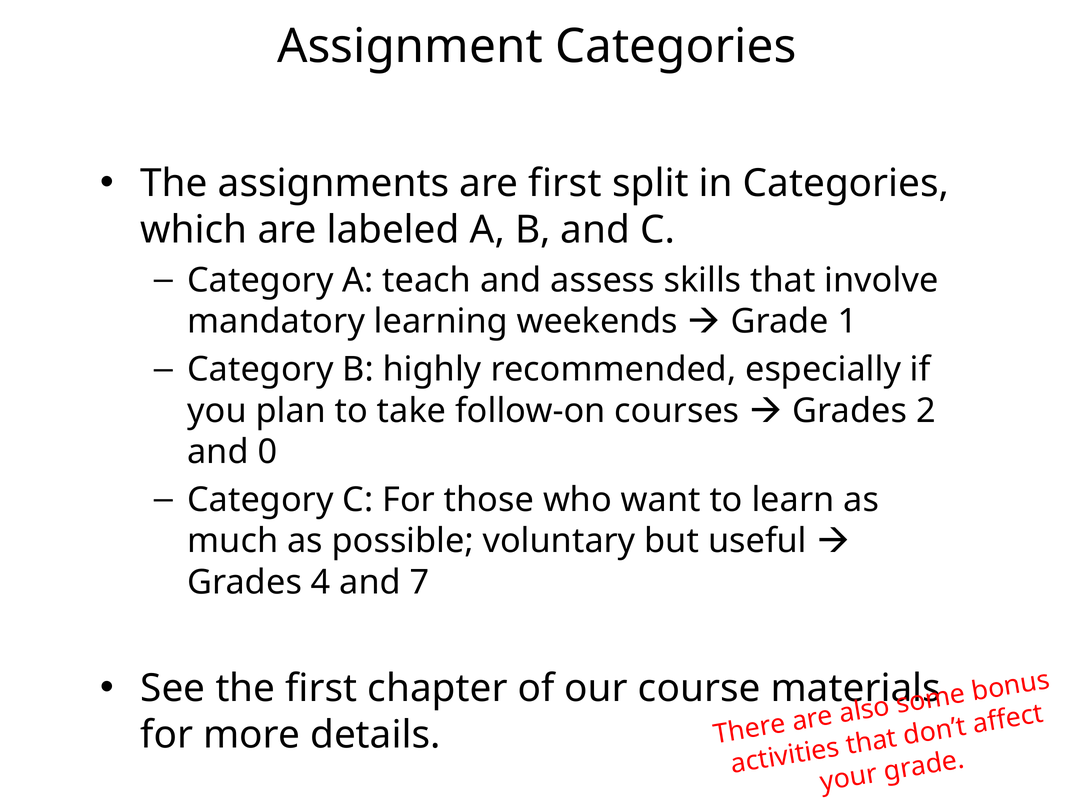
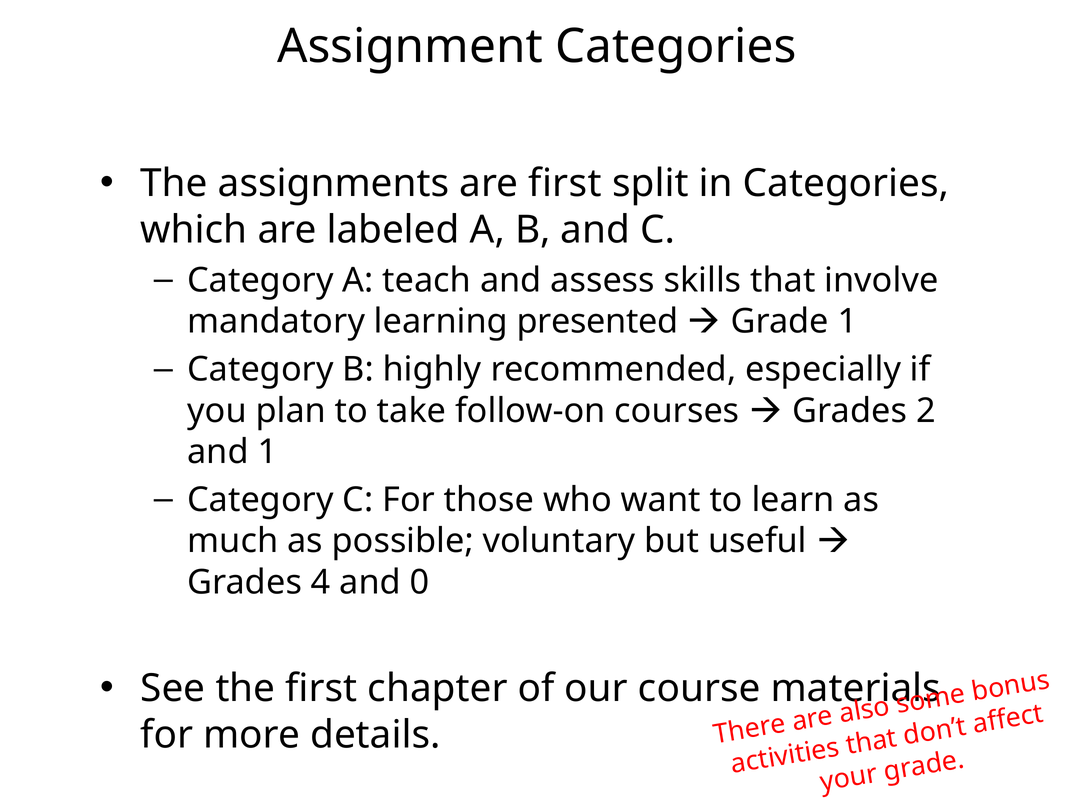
weekends: weekends -> presented (597, 321)
and 0: 0 -> 1 (268, 452)
7: 7 -> 0 (420, 582)
